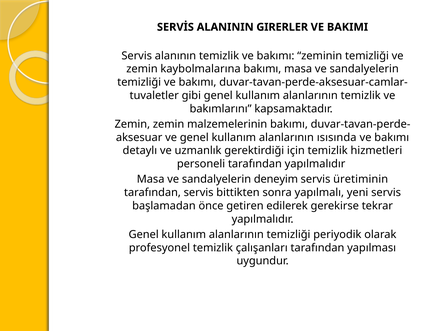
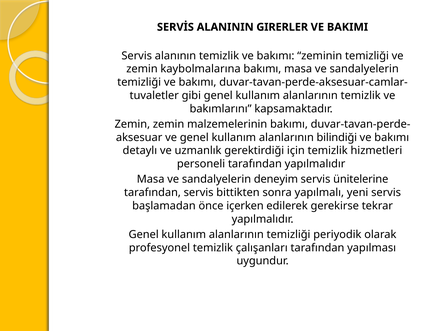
ısısında: ısısında -> bilindiği (337, 137)
üretiminin: üretiminin -> ünitelerine (361, 179)
getiren: getiren -> içerken (245, 206)
